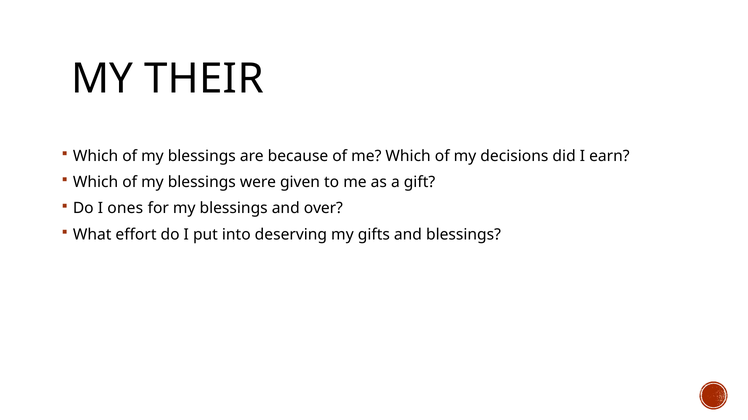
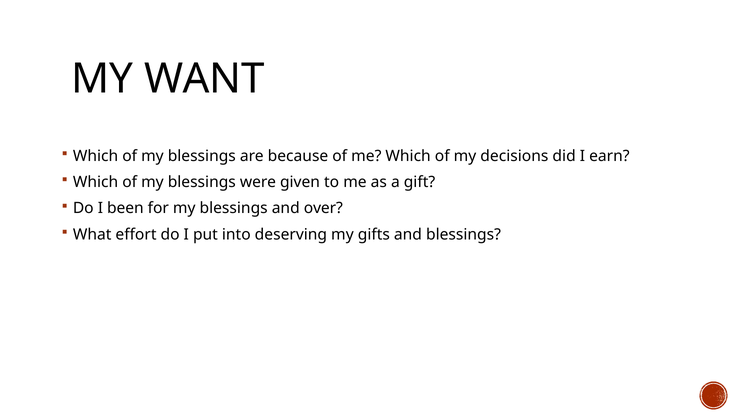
THEIR: THEIR -> WANT (204, 79)
ones: ones -> been (125, 209)
